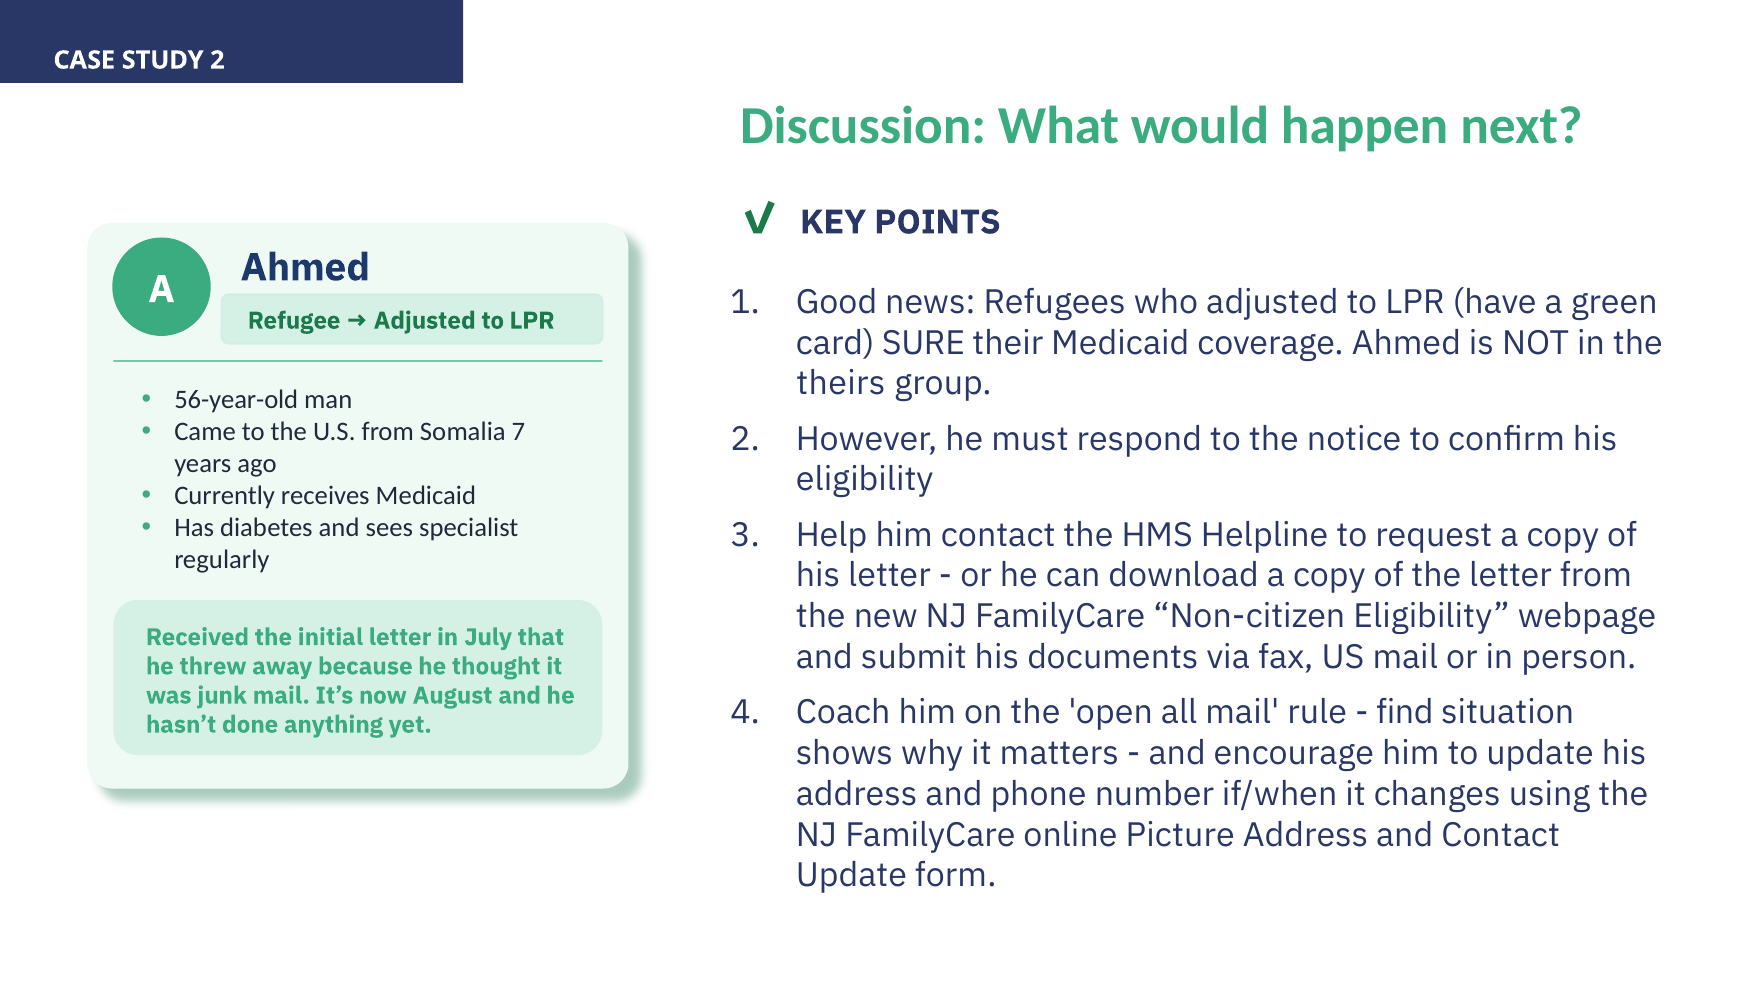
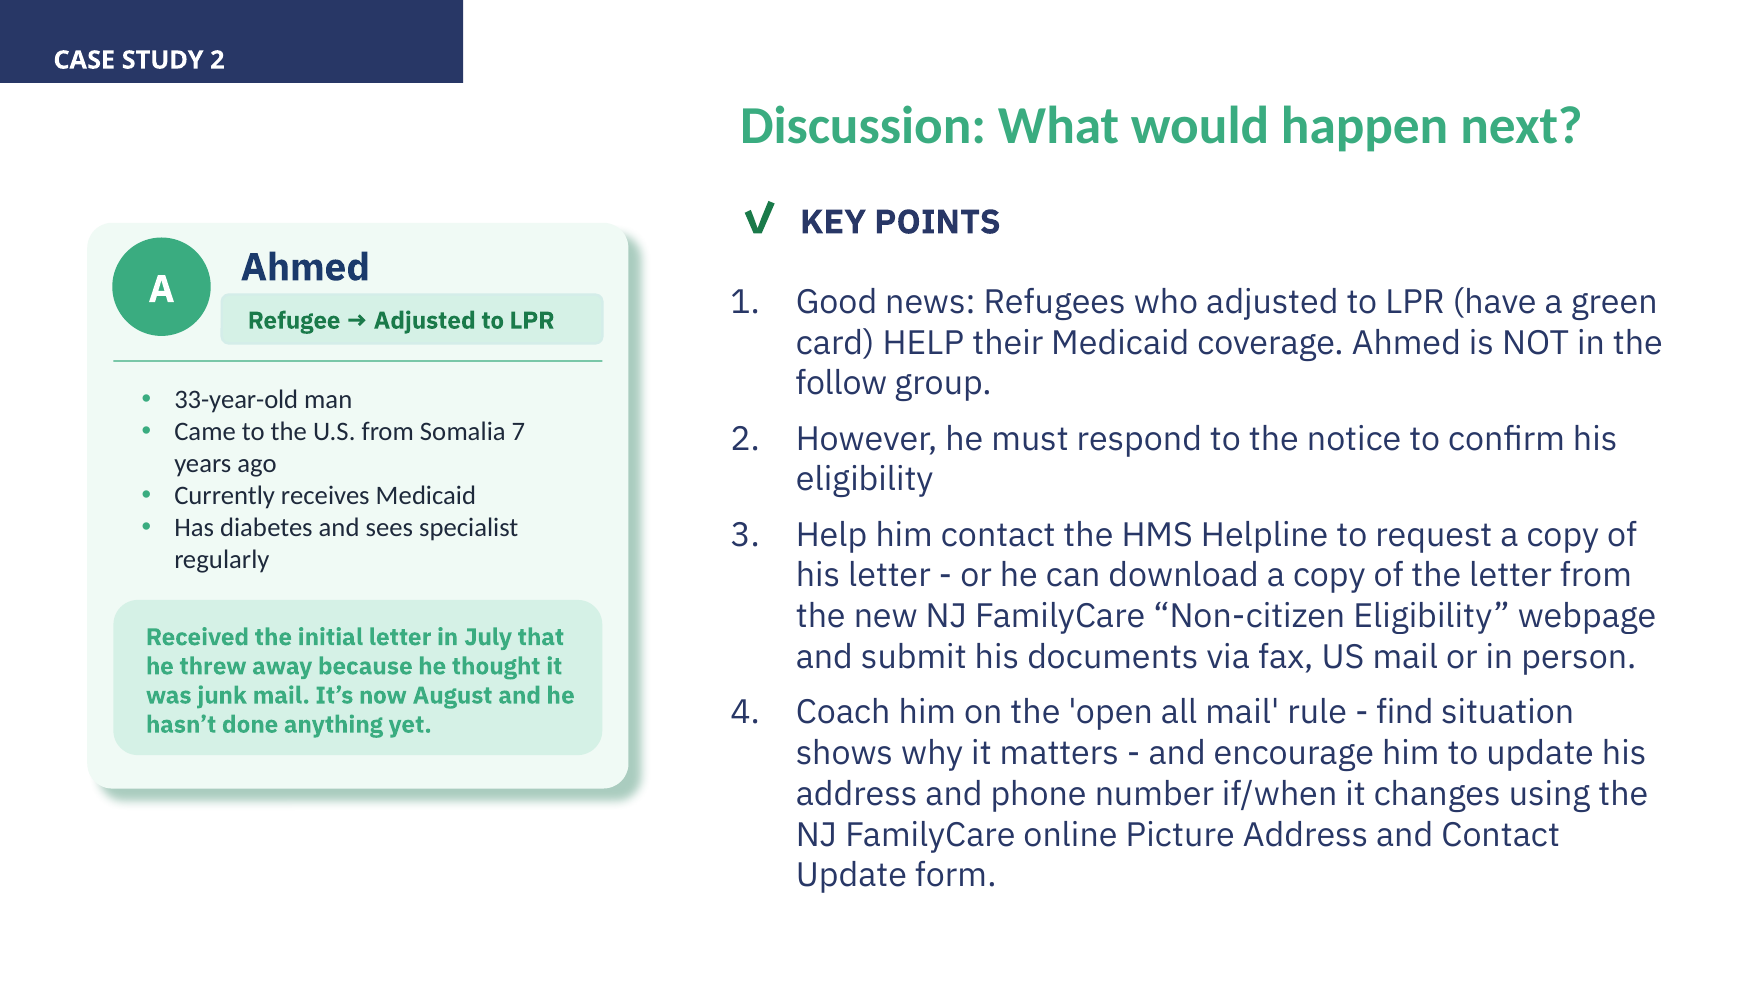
card SURE: SURE -> HELP (923, 343)
theirs: theirs -> follow (841, 384)
56-year-old: 56-year-old -> 33-year-old (236, 400)
